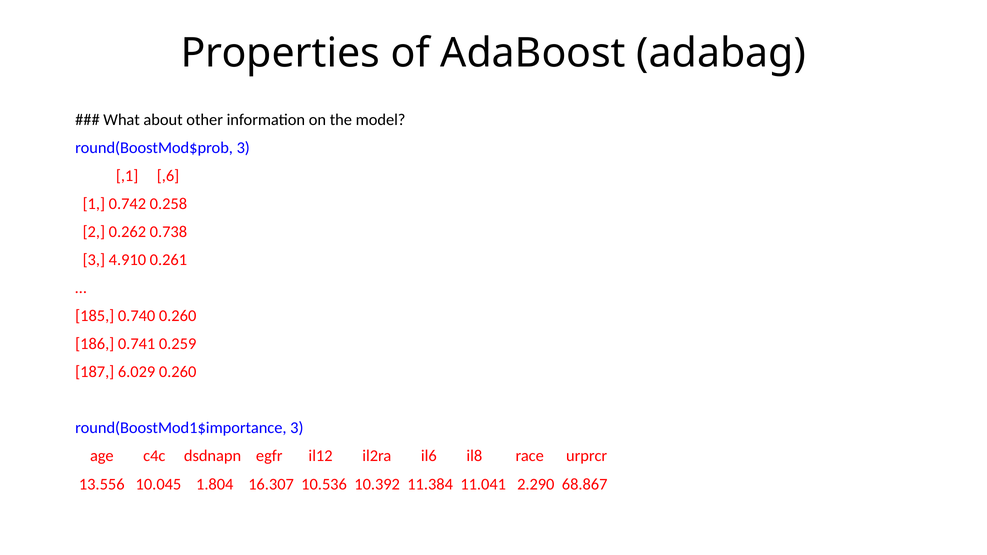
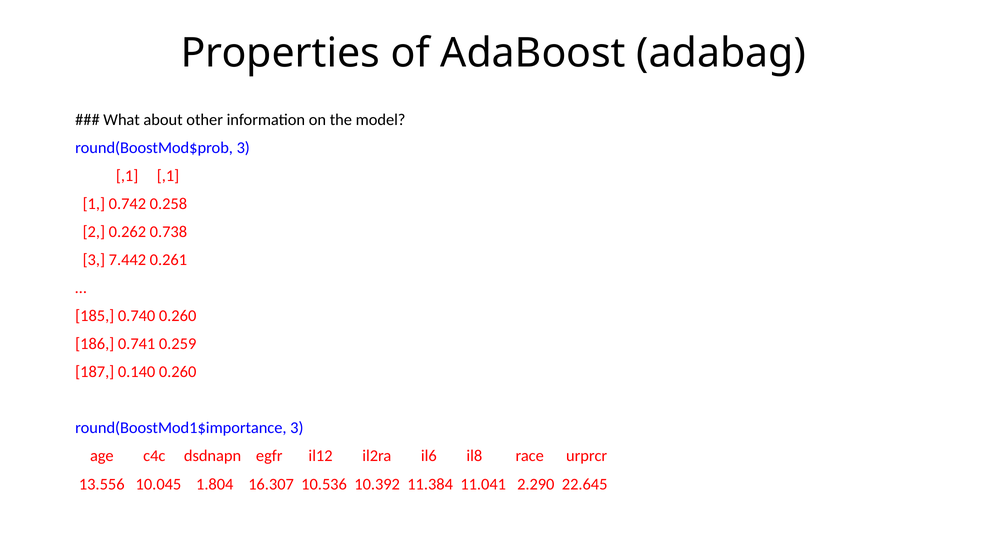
,1 ,6: ,6 -> ,1 (168, 176)
4.910: 4.910 -> 7.442 (127, 260)
6.029: 6.029 -> 0.140 (137, 372)
68.867: 68.867 -> 22.645 (585, 484)
